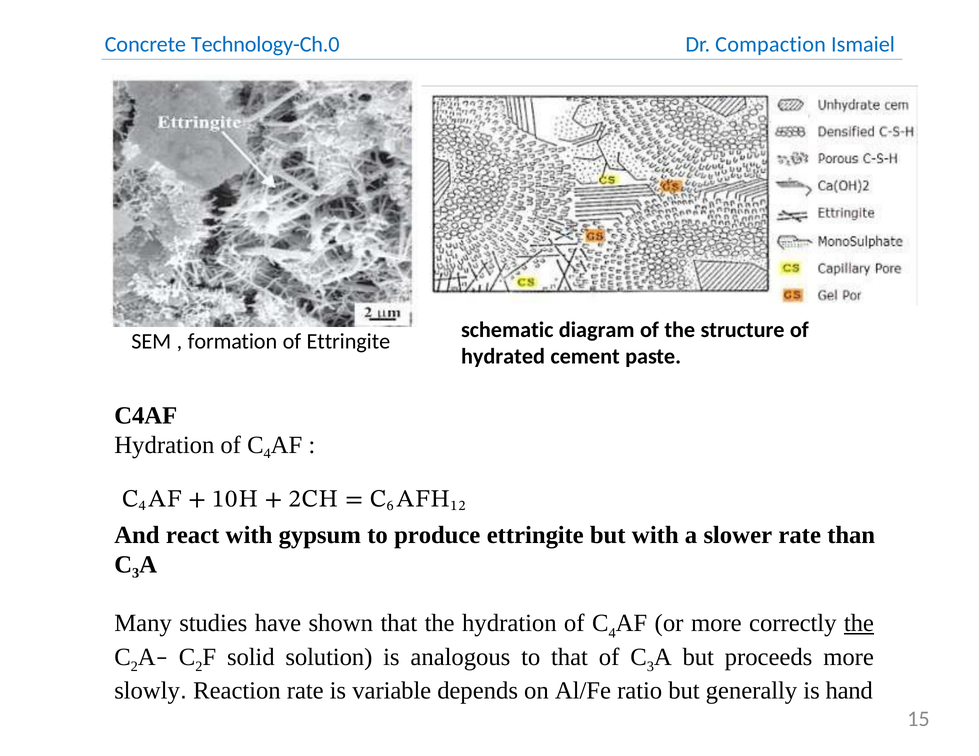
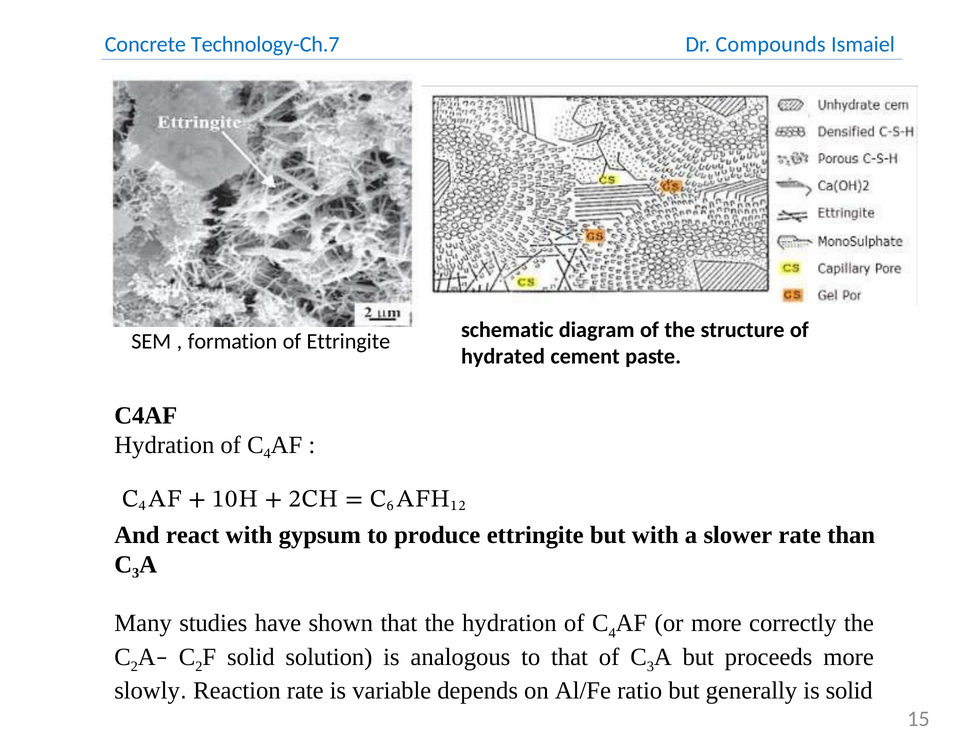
Technology-Ch.0: Technology-Ch.0 -> Technology-Ch.7 (265, 45)
Compaction: Compaction -> Compounds (771, 45)
the underline: present -> none (859, 624)
is hand: hand -> solid (849, 691)
